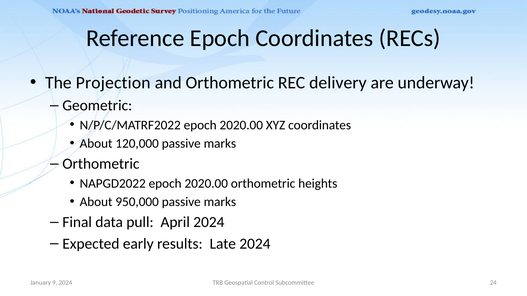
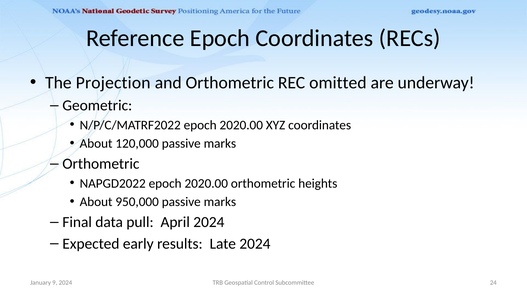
delivery: delivery -> omitted (338, 83)
